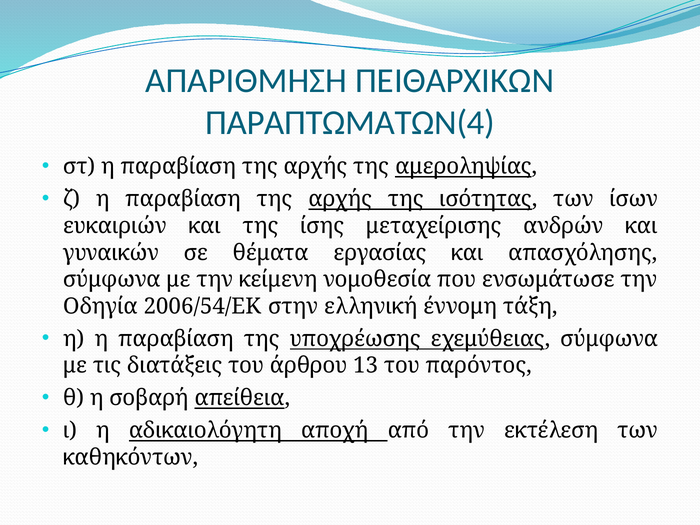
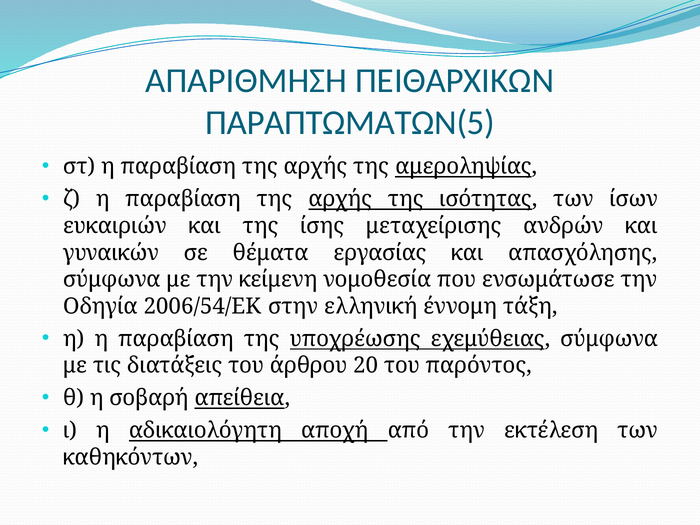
ΠΑΡΑΠΤΩΜΑΤΩΝ(4: ΠΑΡΑΠΤΩΜΑΤΩΝ(4 -> ΠΑΡΑΠΤΩΜΑΤΩΝ(5 (350, 123)
13: 13 -> 20 (366, 366)
